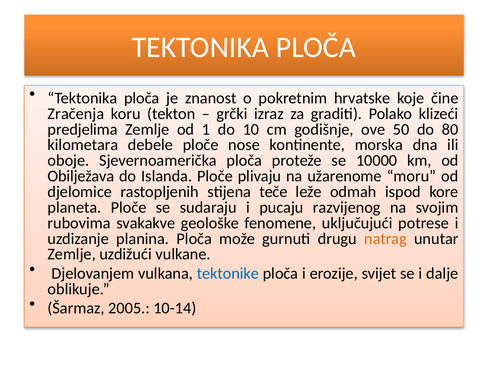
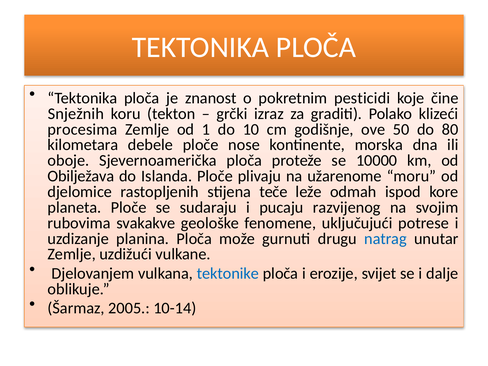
hrvatske: hrvatske -> pesticidi (362, 98)
Zračenja: Zračenja -> Snježnih (76, 114)
predjelima: predjelima -> procesima (82, 129)
natrag colour: orange -> blue (385, 239)
